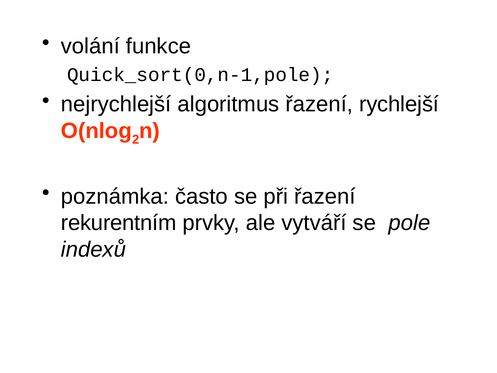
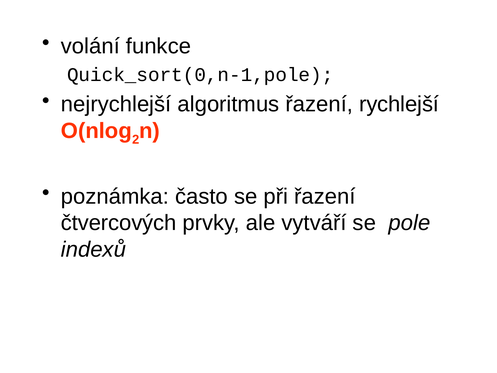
rekurentním: rekurentním -> čtvercových (119, 223)
